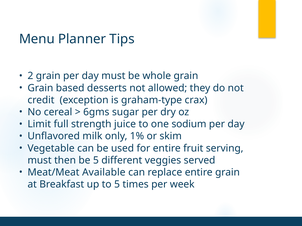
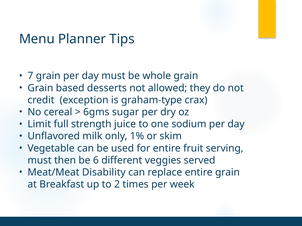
2: 2 -> 7 (30, 76)
be 5: 5 -> 6 (96, 161)
Available: Available -> Disability (104, 173)
to 5: 5 -> 2 (117, 185)
